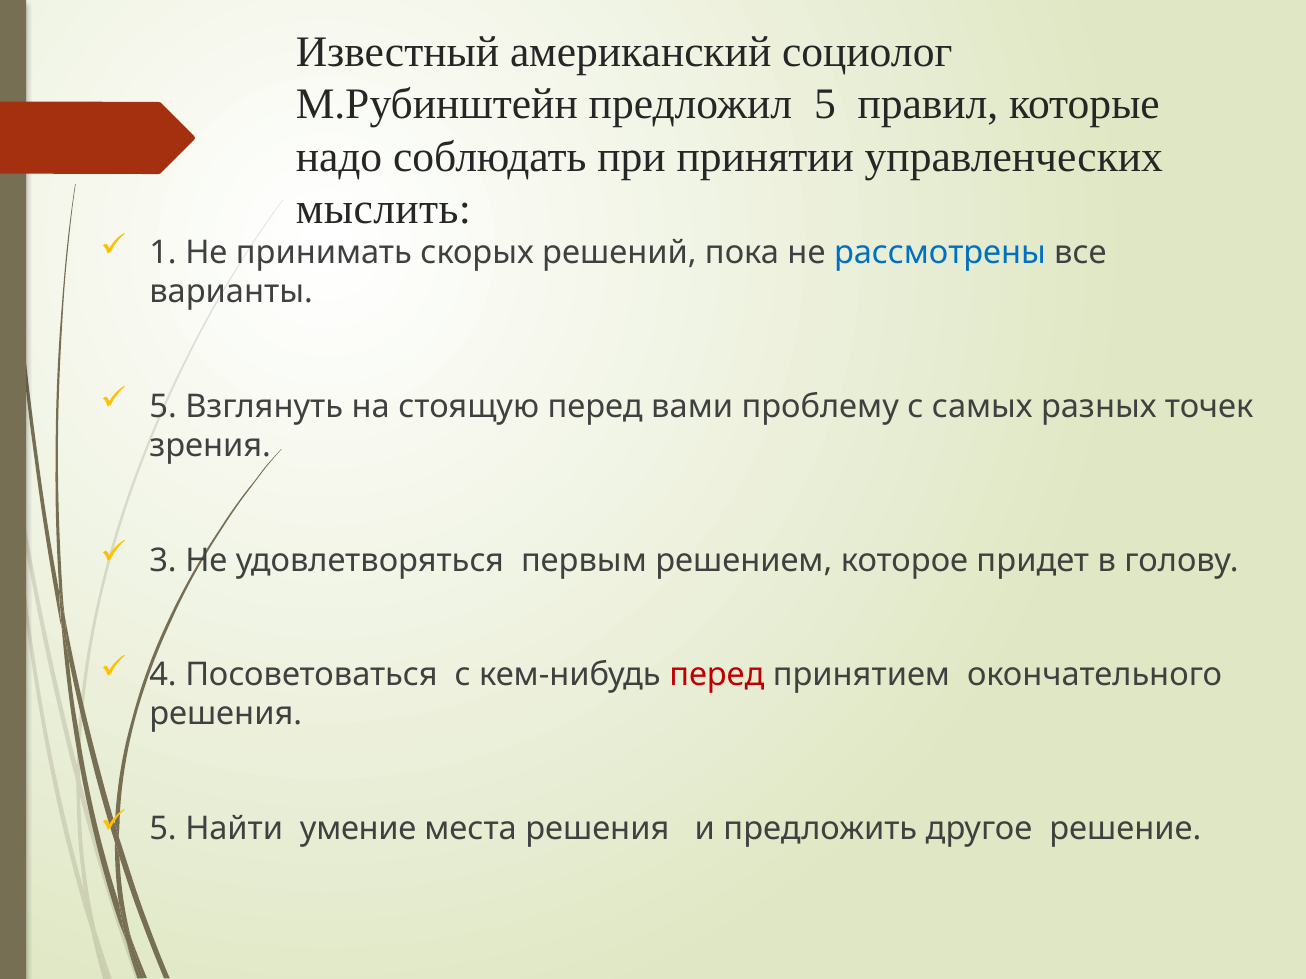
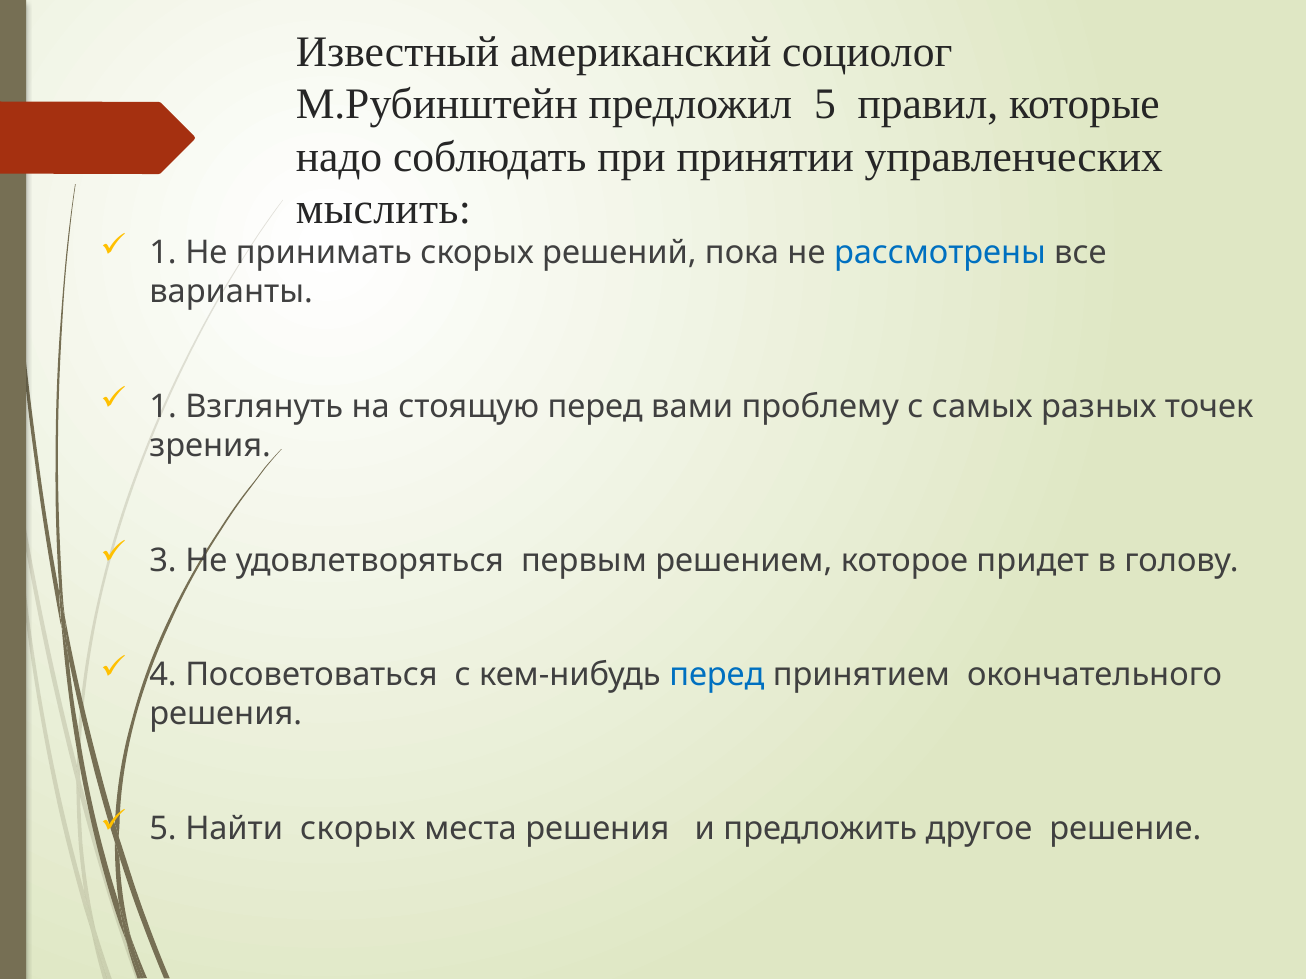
5: 5 -> 1 (163, 407)
перед colour: red -> blue (717, 675)
Найти умение: умение -> скорых (358, 829)
